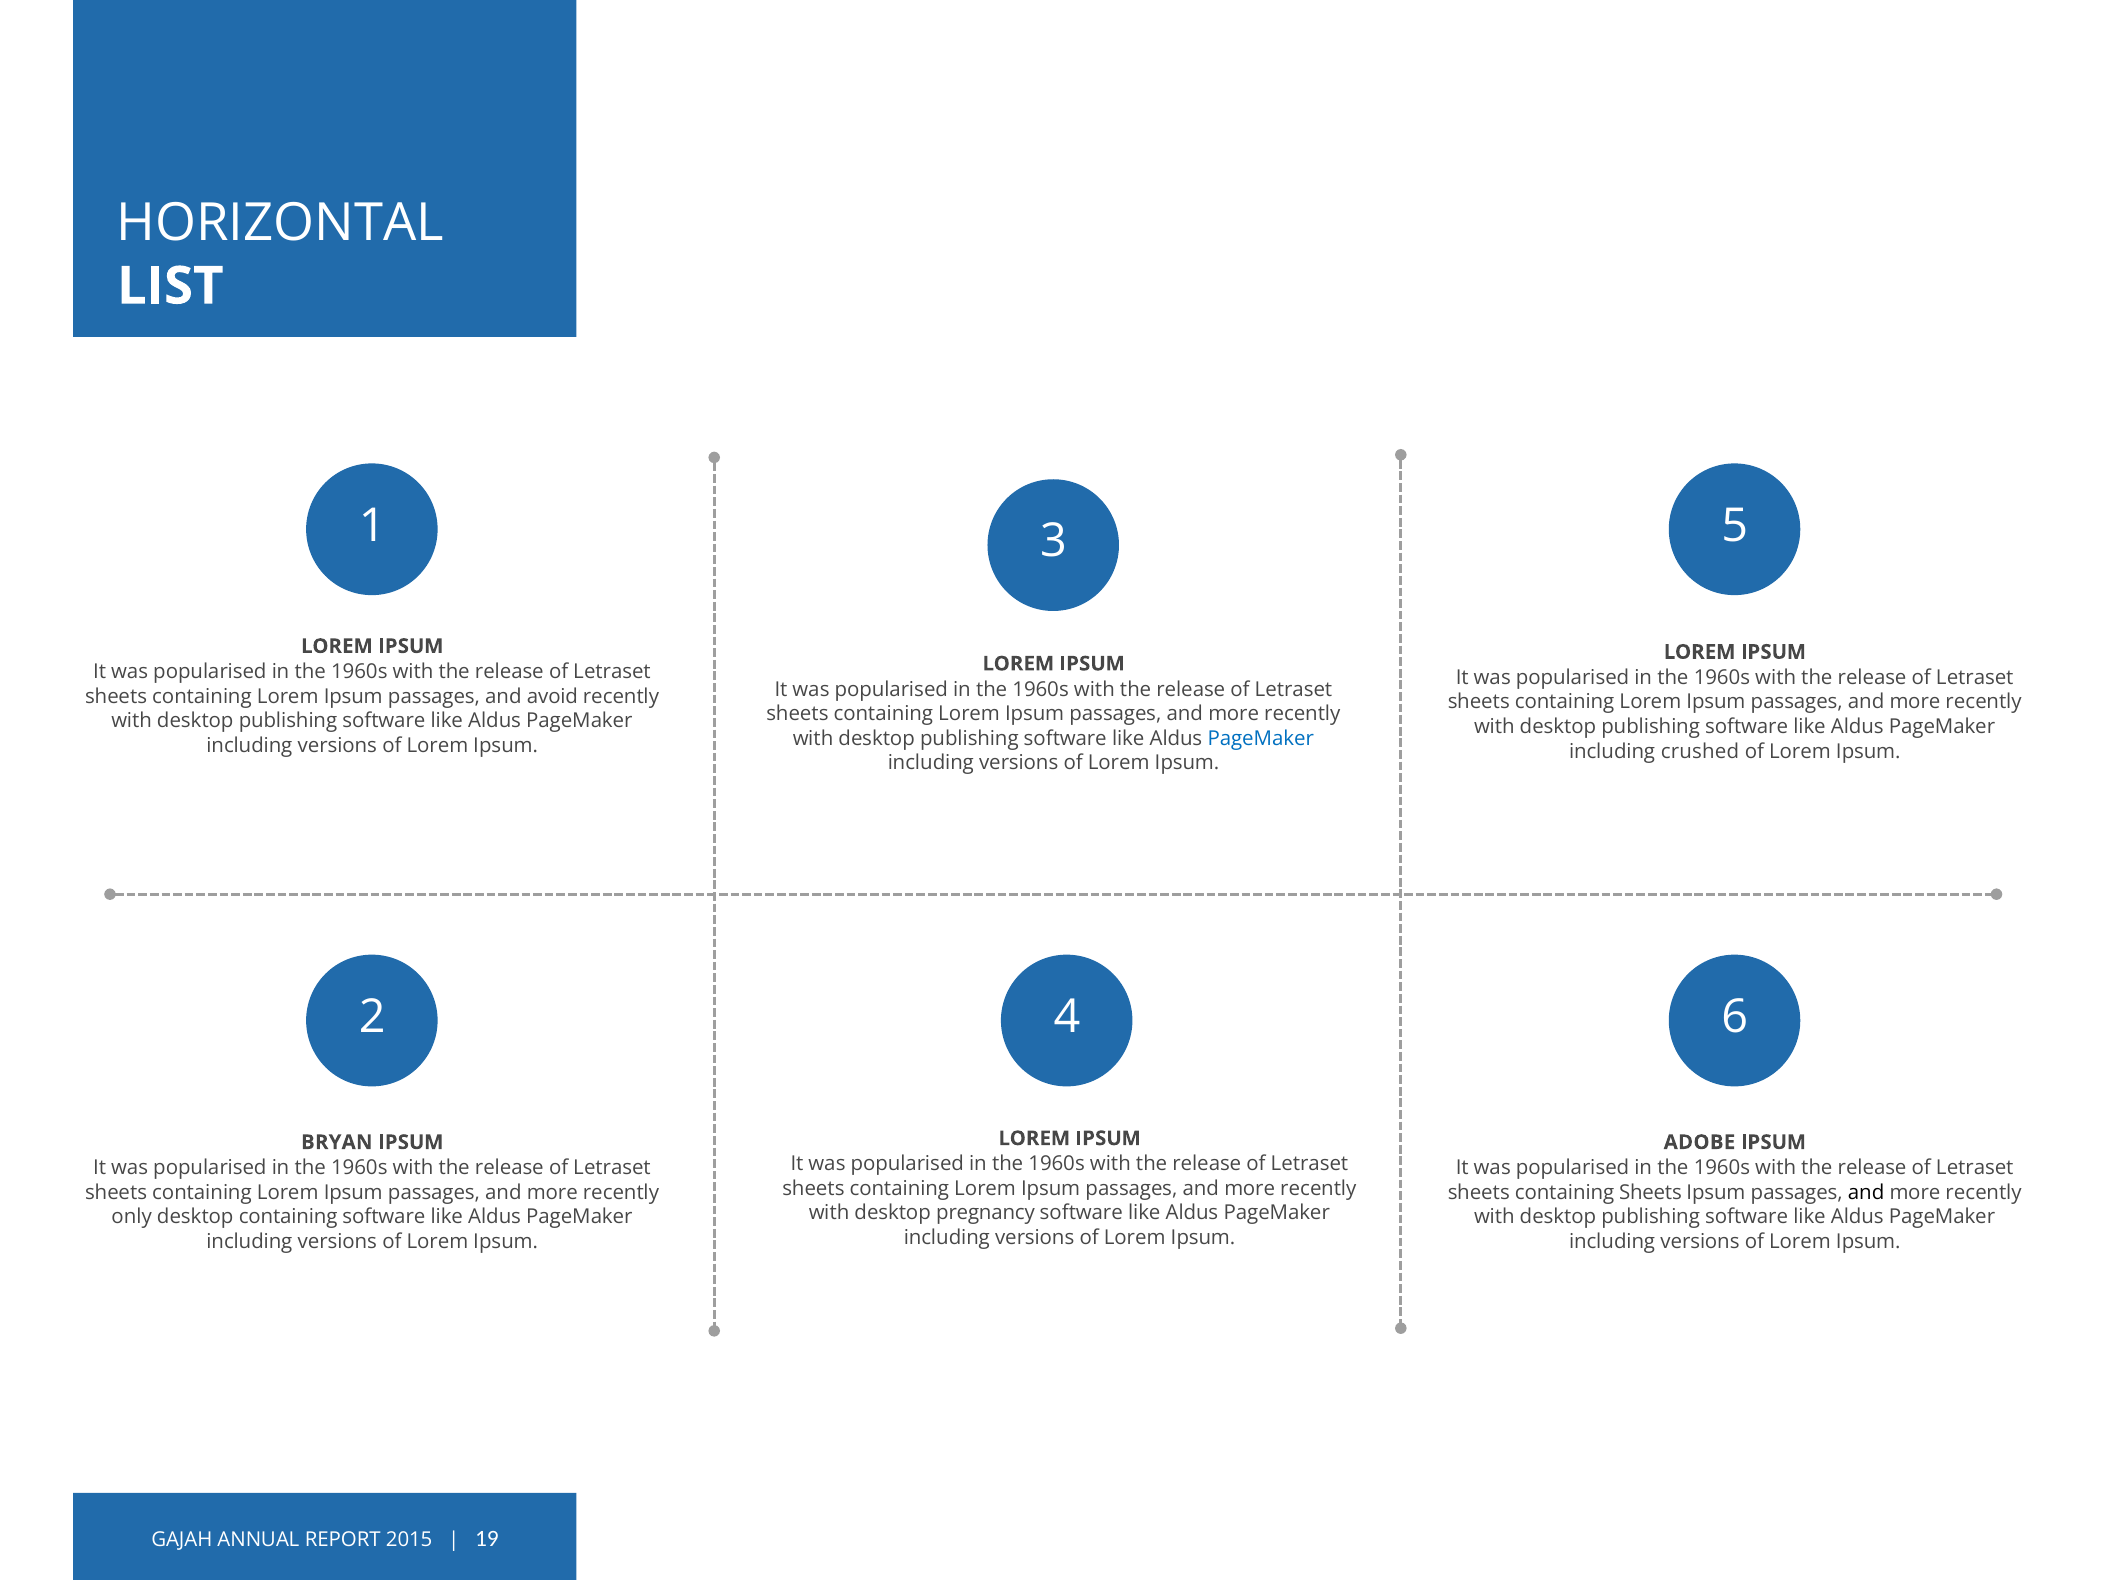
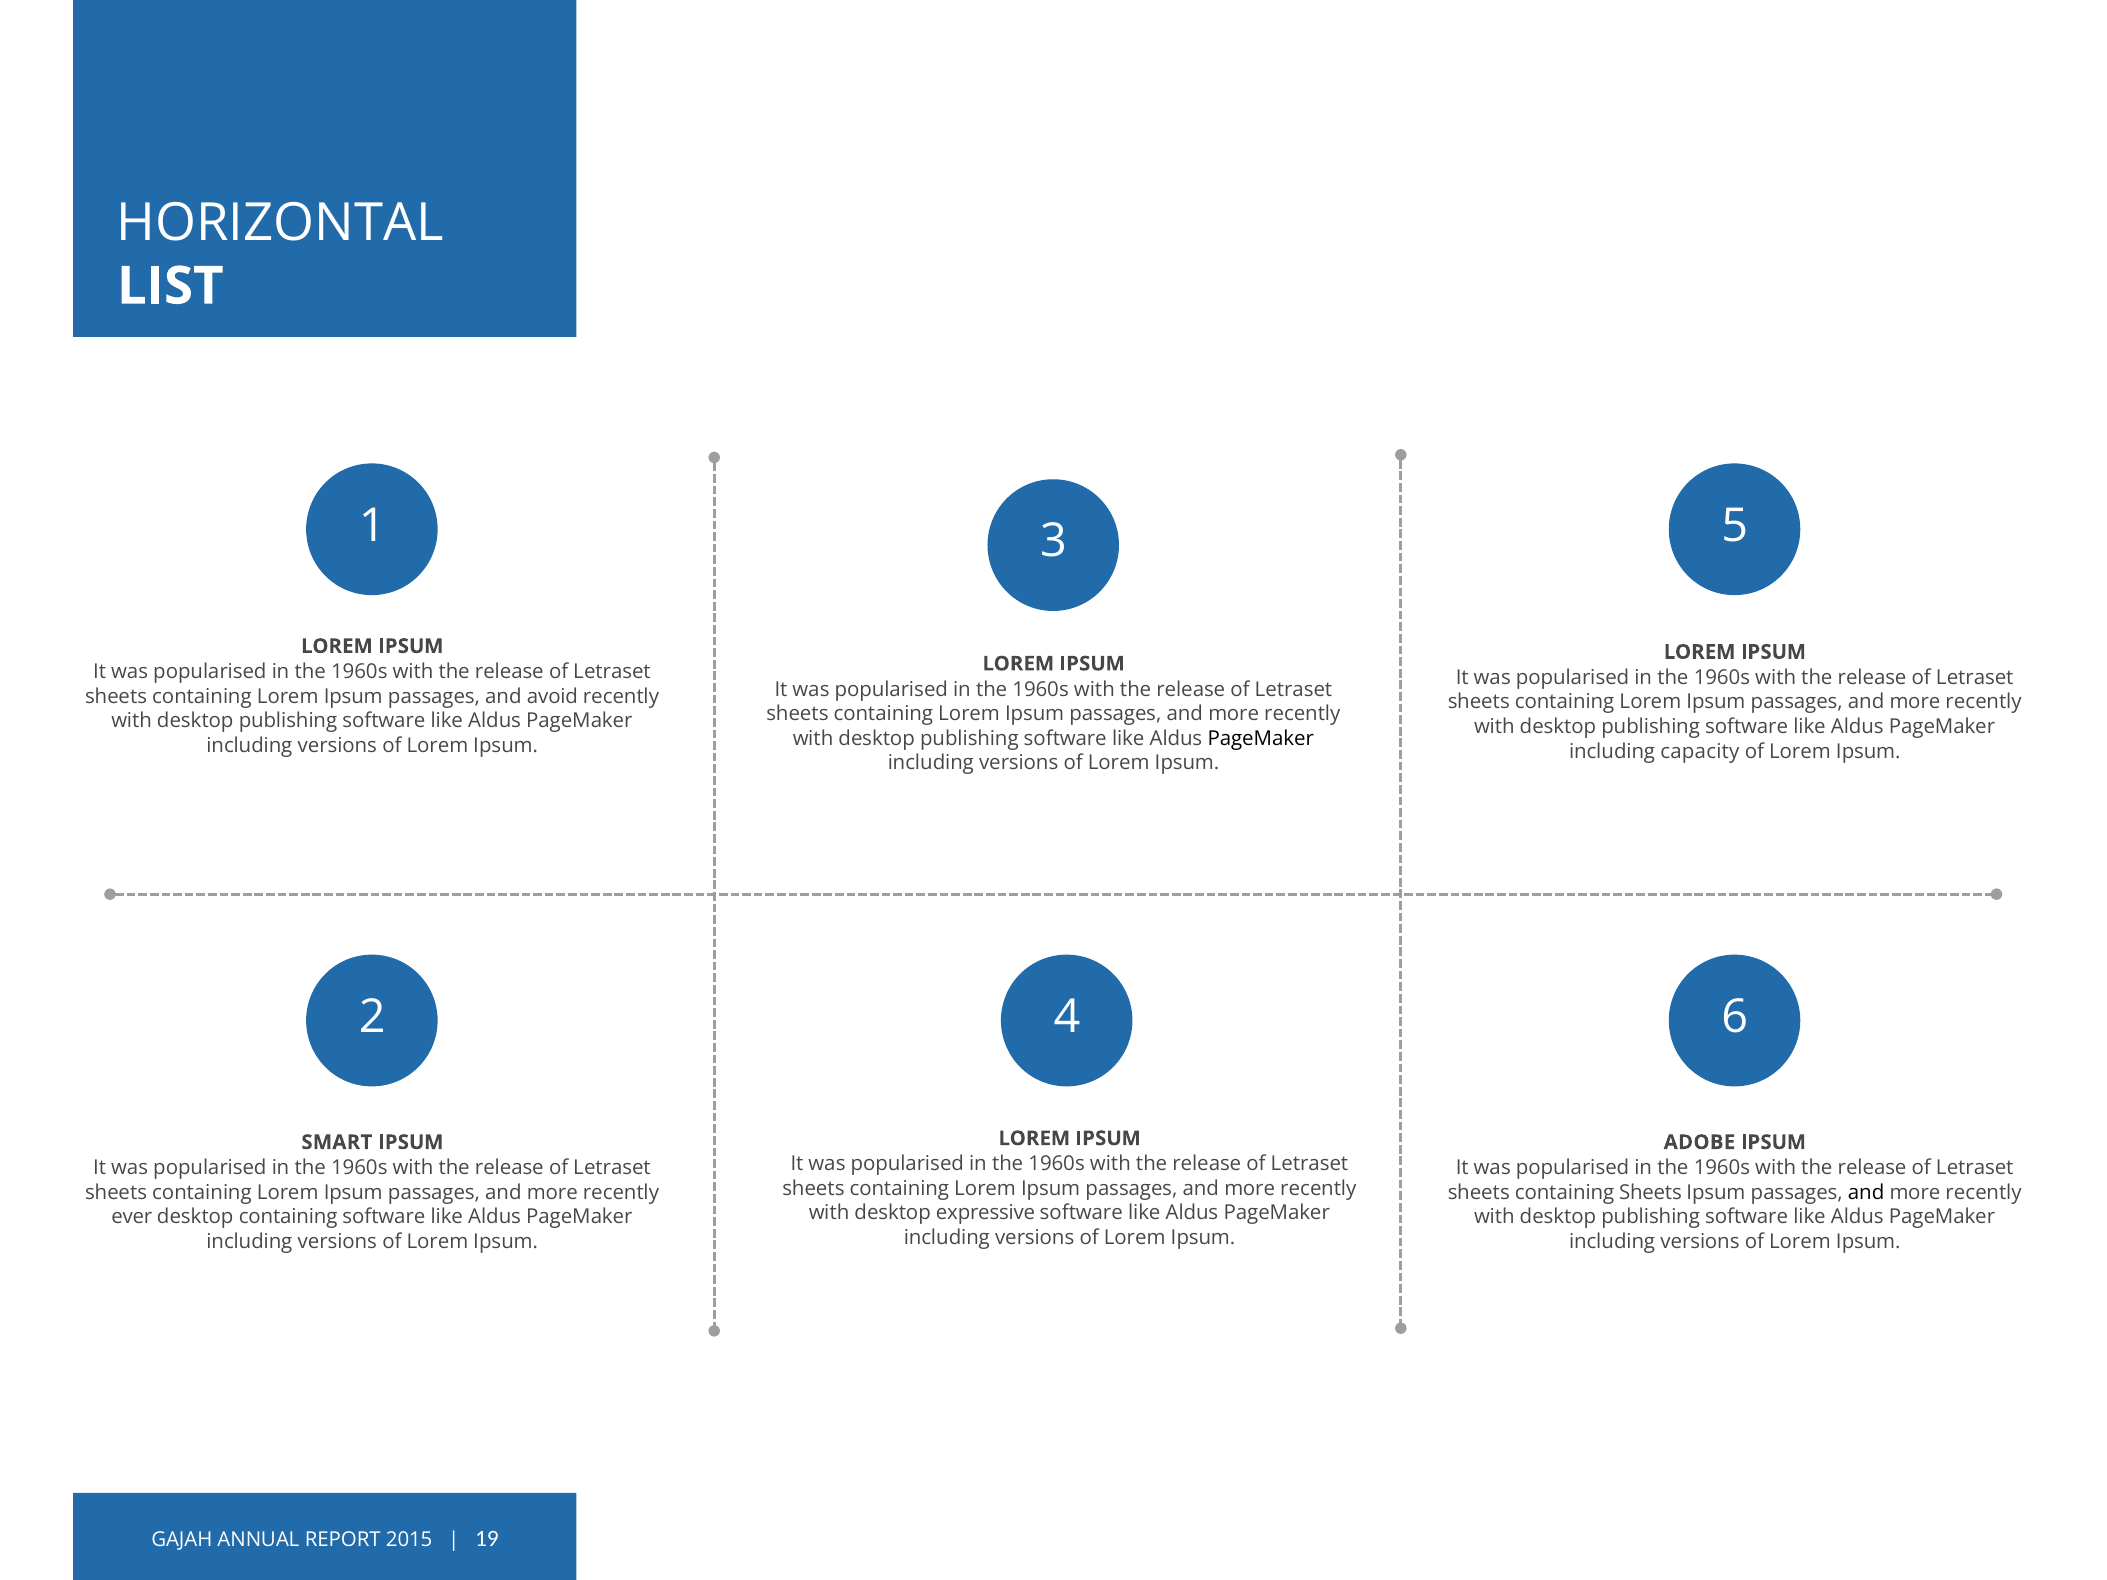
PageMaker colour: blue -> black (1261, 739)
crushed: crushed -> capacity (1700, 751)
BRYAN: BRYAN -> SMART (337, 1142)
pregnancy: pregnancy -> expressive (986, 1213)
only: only -> ever (132, 1217)
